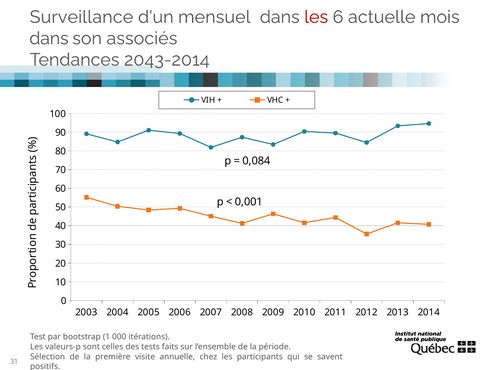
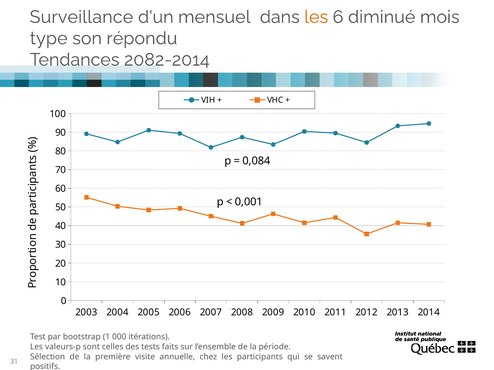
les colour: red -> orange (316, 17)
actuelle: actuelle -> diminué (382, 17)
dans: dans -> type (49, 38)
associés: associés -> répondu (142, 38)
2043-2014: 2043-2014 -> 2082-2014 (167, 60)
